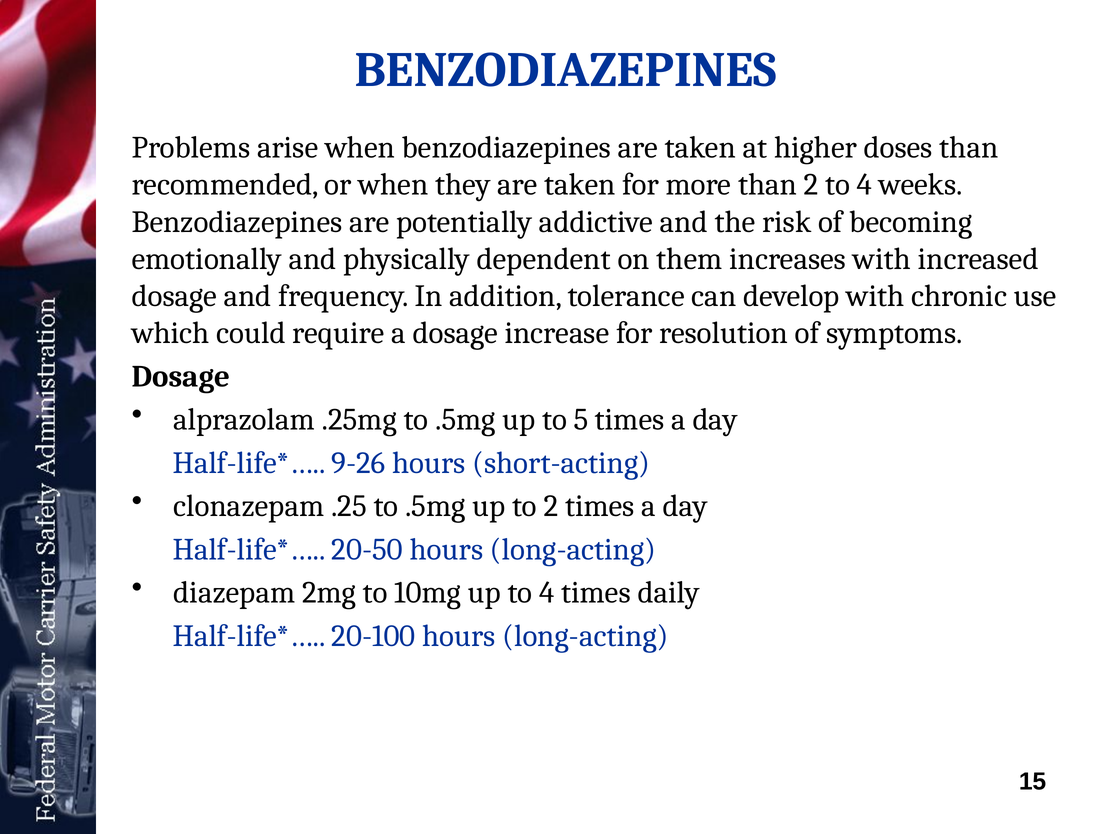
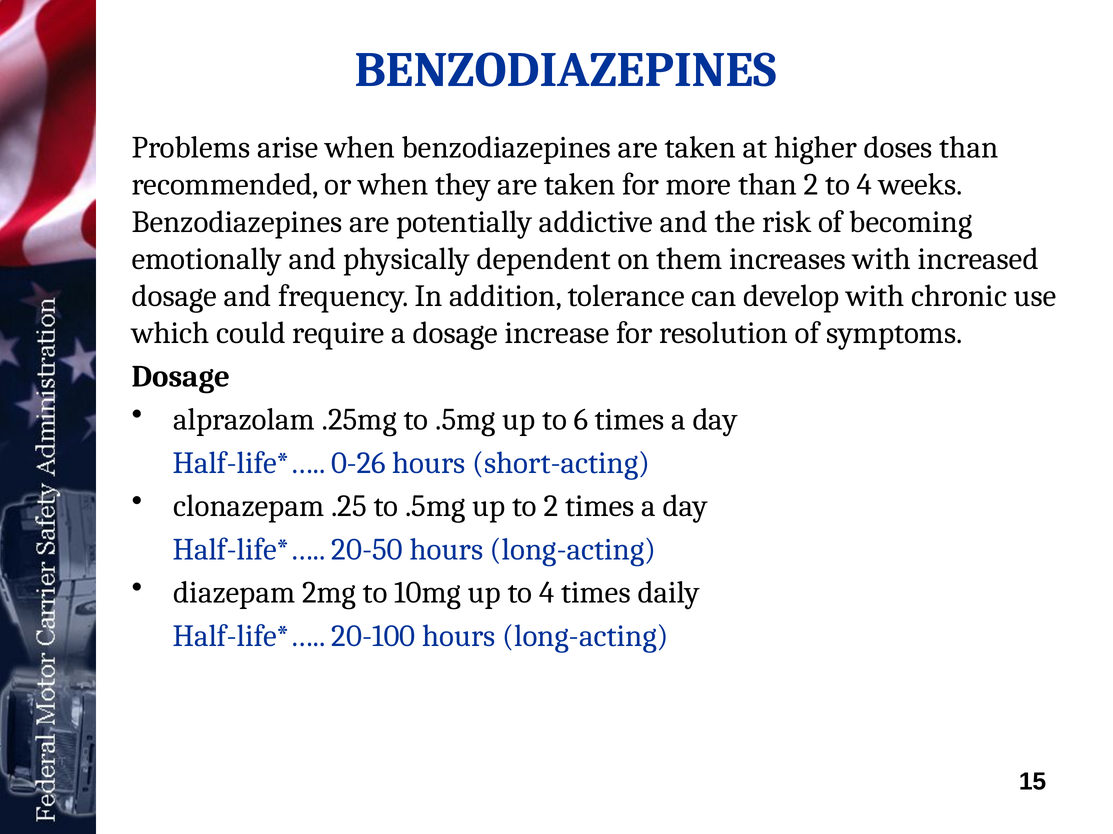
5: 5 -> 6 (581, 420)
9-26: 9-26 -> 0-26 (358, 463)
